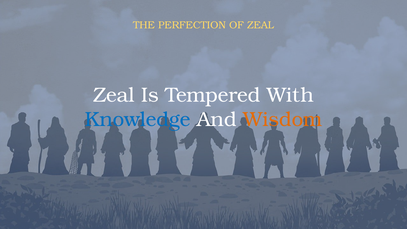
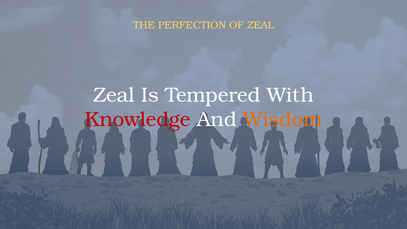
Knowledge colour: blue -> red (138, 120)
